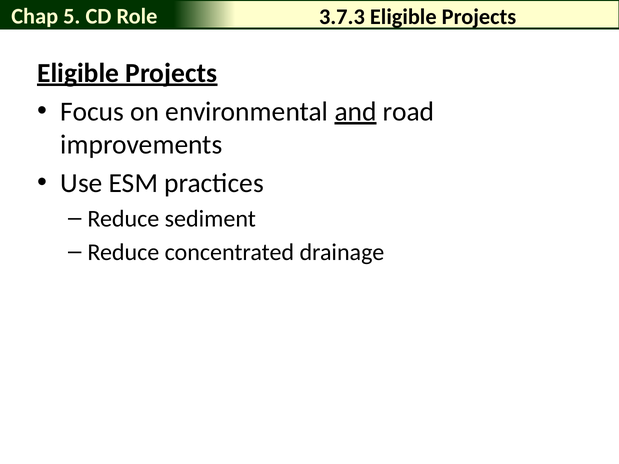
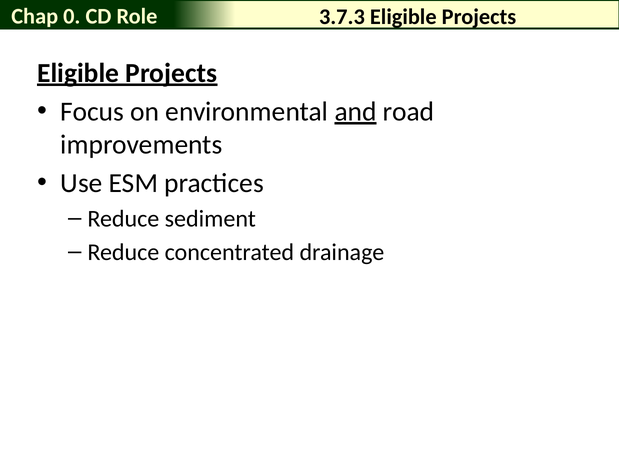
5: 5 -> 0 (72, 16)
